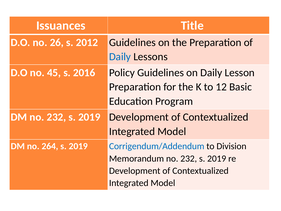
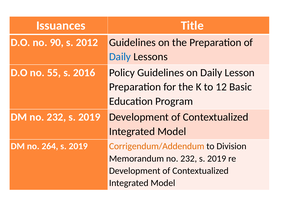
26: 26 -> 90 (57, 42)
45: 45 -> 55 (54, 73)
Corrigendum/Addendum colour: blue -> orange (157, 146)
